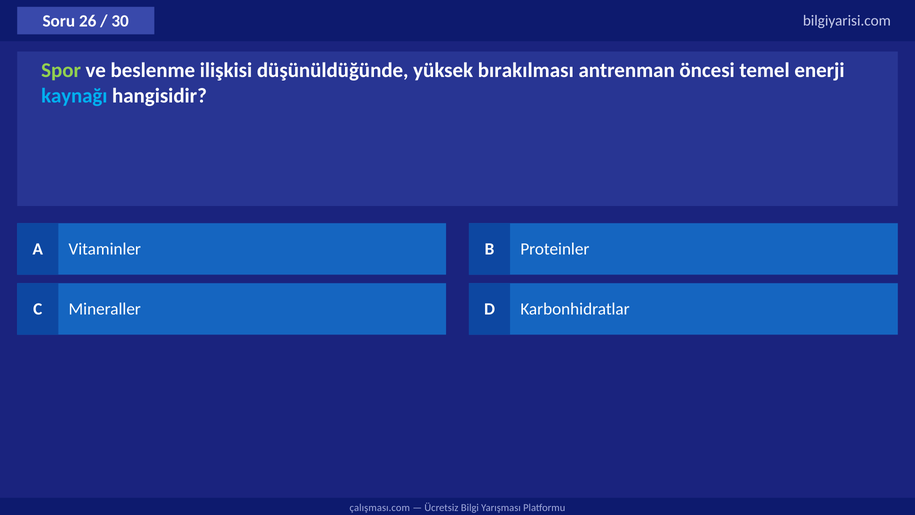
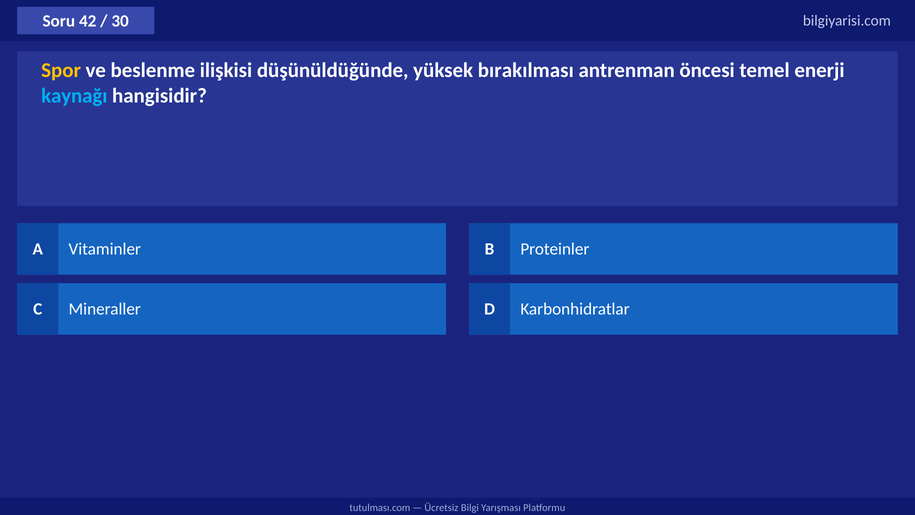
26: 26 -> 42 (88, 21)
Spor colour: light green -> yellow (61, 70)
çalışması.com: çalışması.com -> tutulması.com (380, 508)
